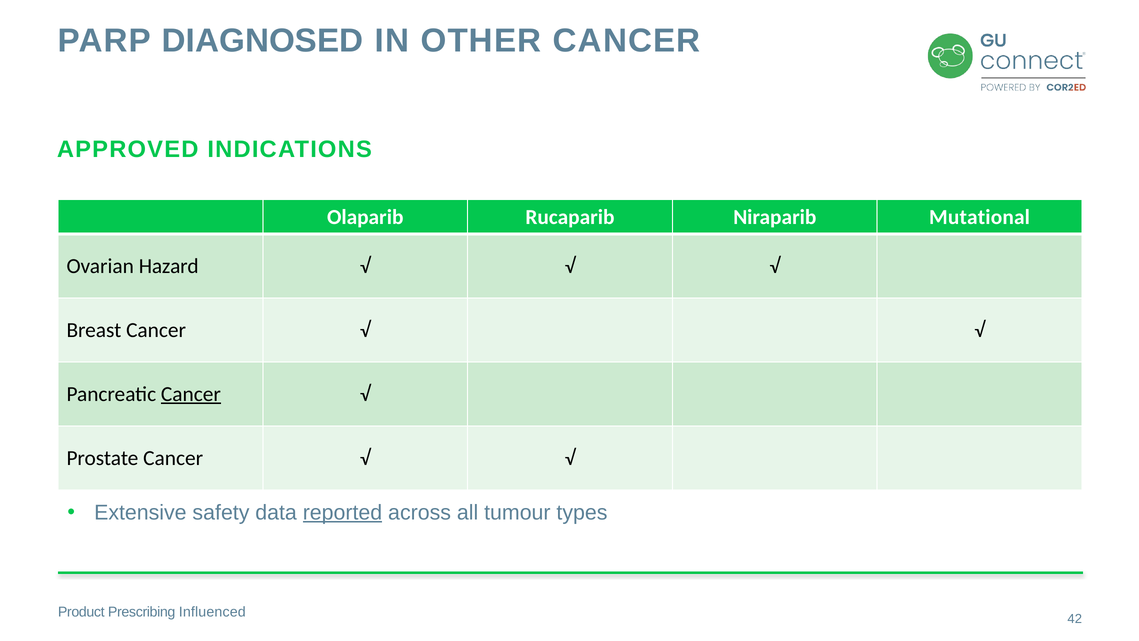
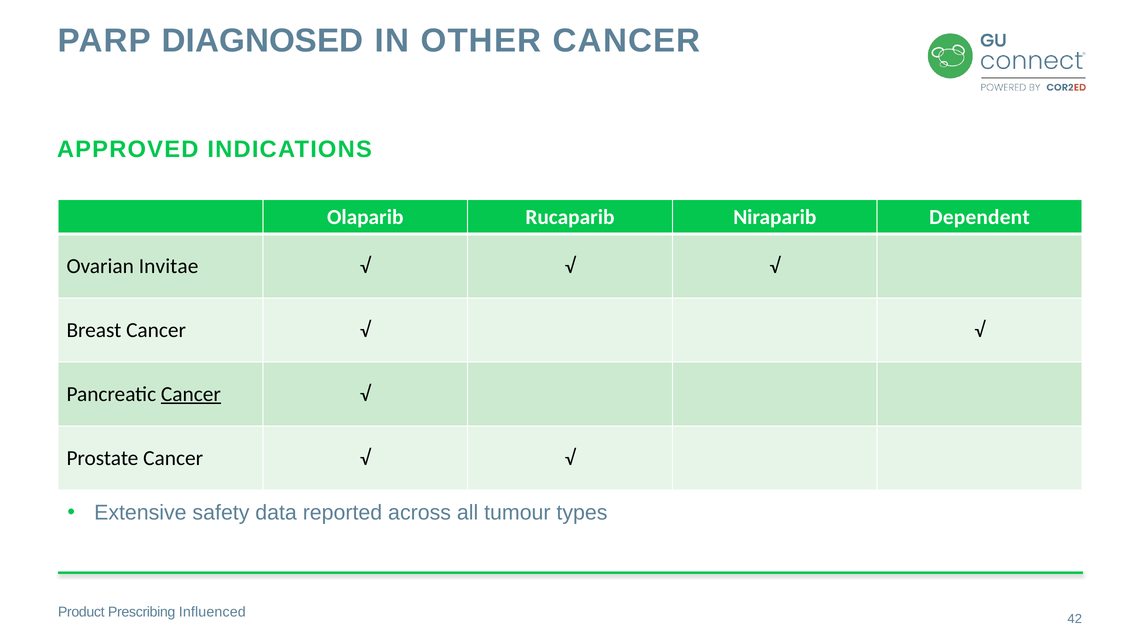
Mutational: Mutational -> Dependent (980, 217)
Hazard: Hazard -> Invitae (169, 266)
reported underline: present -> none (342, 512)
